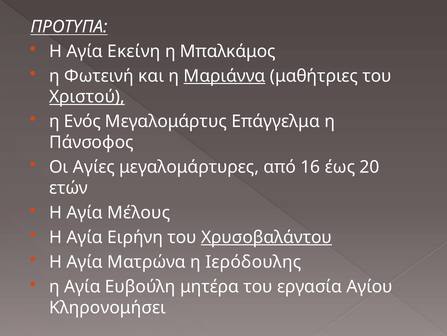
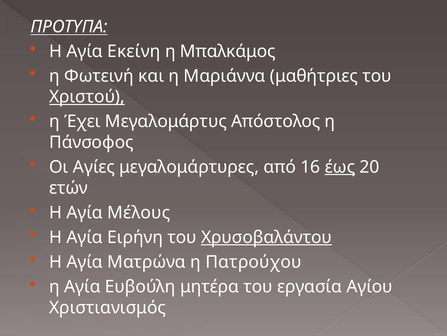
Μαριάννα underline: present -> none (225, 76)
Ενός: Ενός -> Έχει (82, 121)
Επάγγελμα: Επάγγελμα -> Απόστολος (276, 121)
έως underline: none -> present (340, 167)
Ιερόδουλης: Ιερόδουλης -> Πατρούχου (253, 261)
Κληρονομήσει: Κληρονομήσει -> Χριστιανισμός (108, 307)
